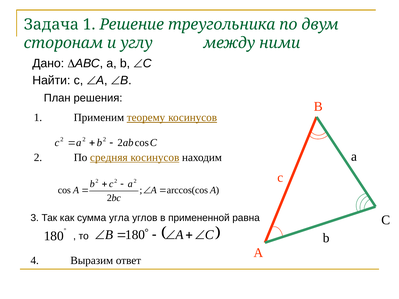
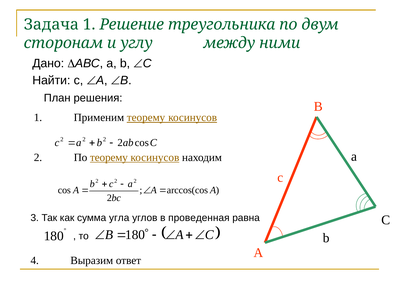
По средняя: средняя -> теорему (109, 157)
примененной: примененной -> проведенная (199, 218)
